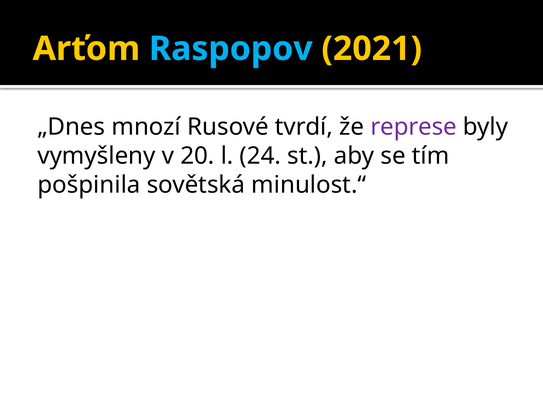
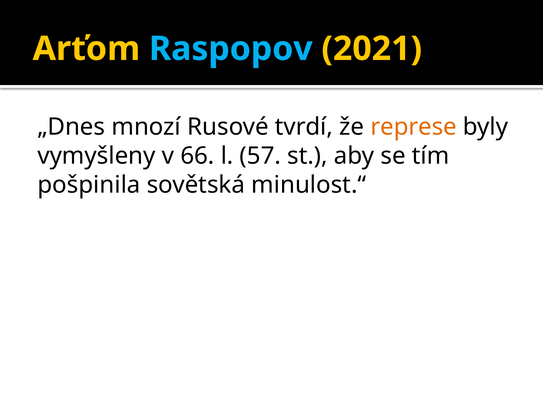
represe colour: purple -> orange (414, 127)
20: 20 -> 66 (197, 156)
24: 24 -> 57 (260, 156)
